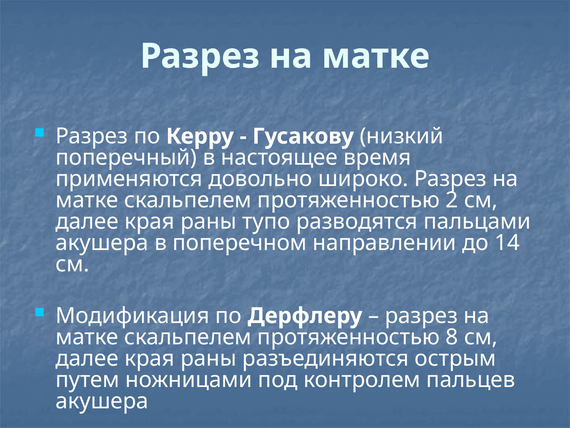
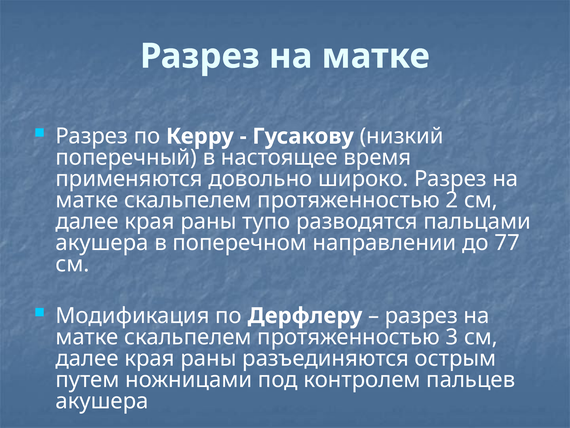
14: 14 -> 77 (507, 243)
8: 8 -> 3 (452, 337)
